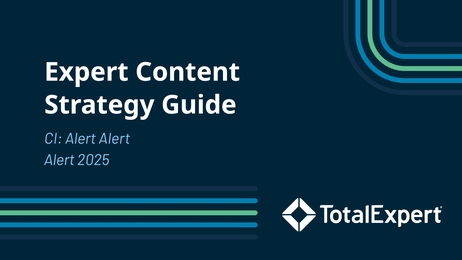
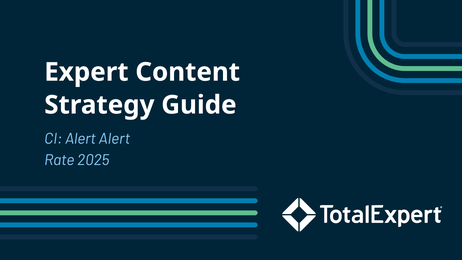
Alert: Alert -> Rate (59, 160)
